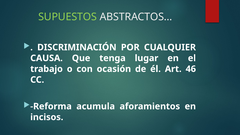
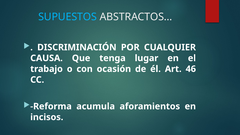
SUPUESTOS colour: light green -> light blue (68, 17)
